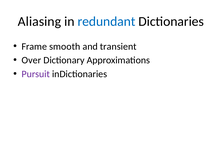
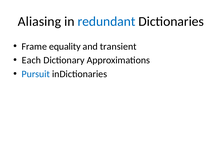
smooth: smooth -> equality (65, 47)
Over: Over -> Each (31, 60)
Pursuit colour: purple -> blue (36, 74)
